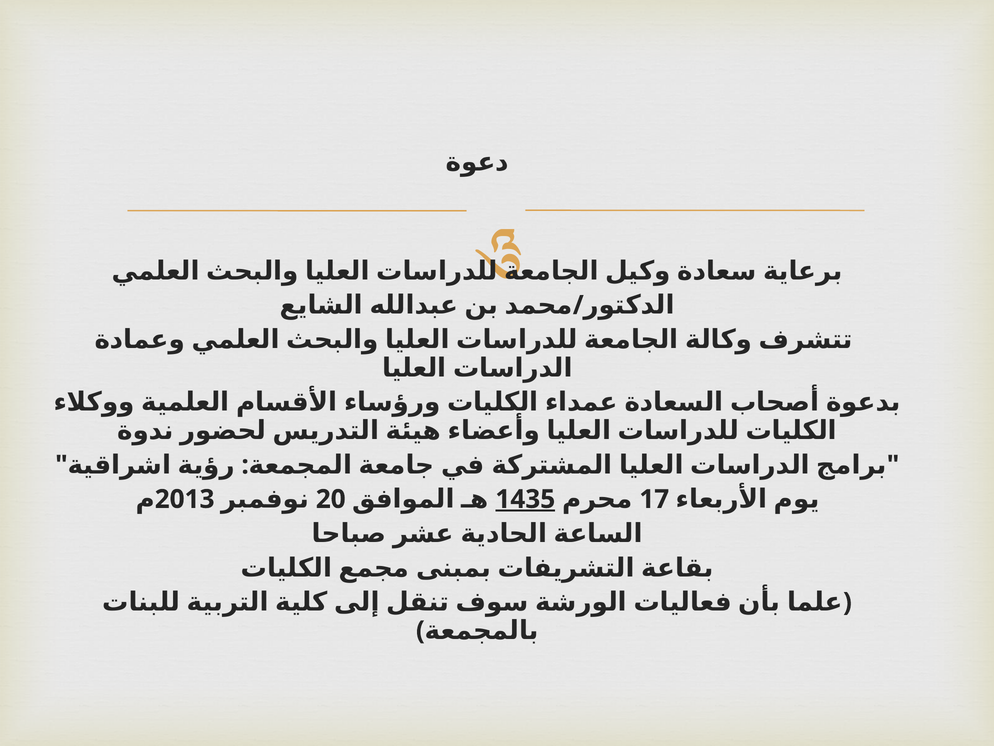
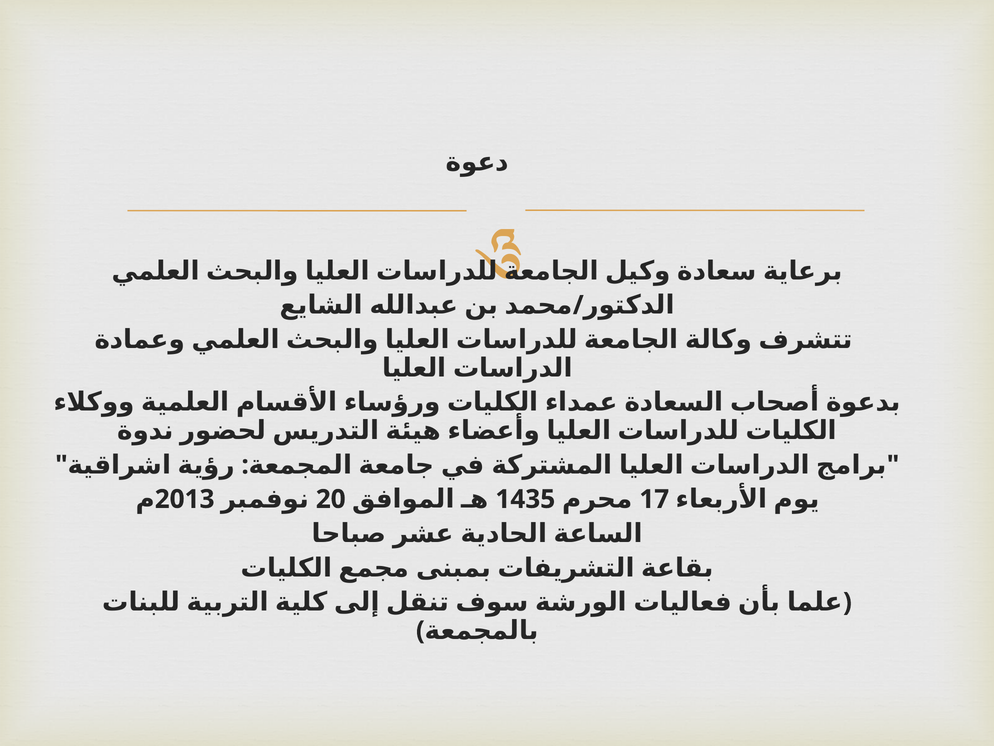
1435 underline: present -> none (525, 499)
